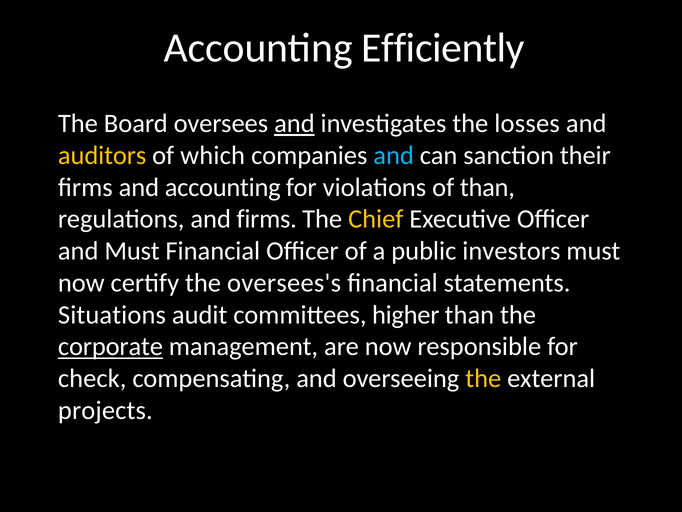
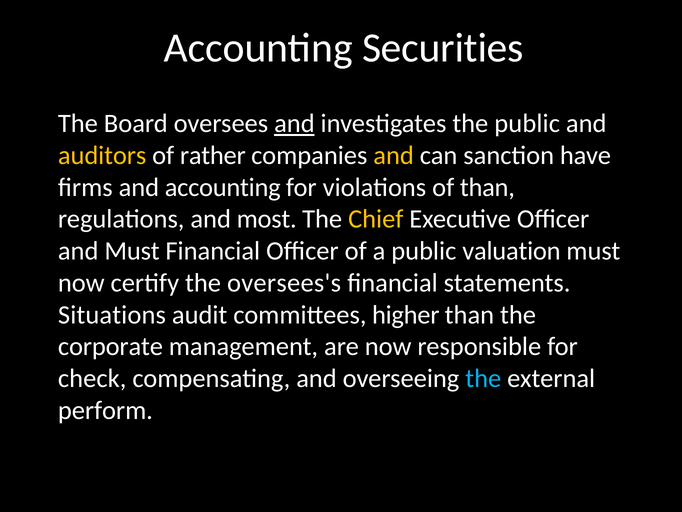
Efficiently: Efficiently -> Securities (443, 48)
the losses: losses -> public (527, 123)
which: which -> rather (213, 155)
and colour: light blue -> yellow (394, 155)
their: their -> have (585, 155)
and firms: firms -> most (267, 219)
investors: investors -> valuation (511, 251)
corporate underline: present -> none (110, 346)
the colour: yellow -> light blue (483, 378)
projects: projects -> perform (105, 410)
